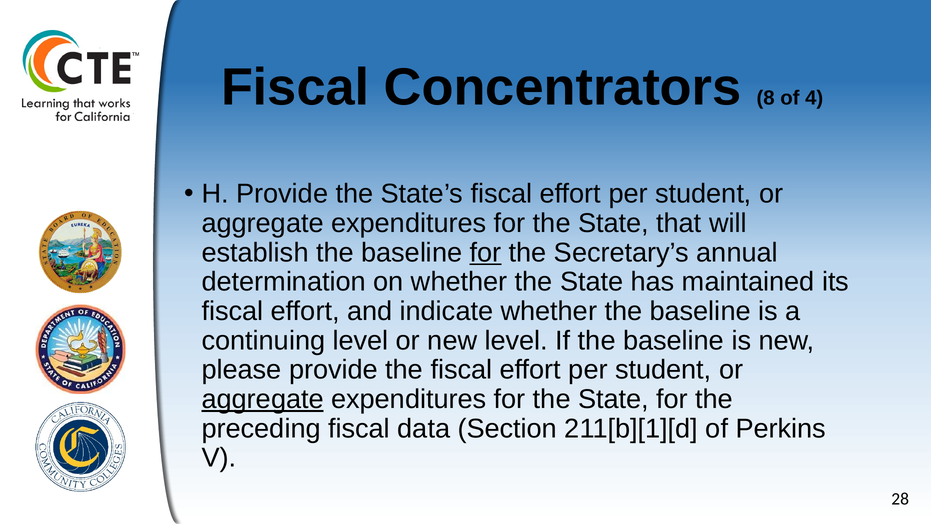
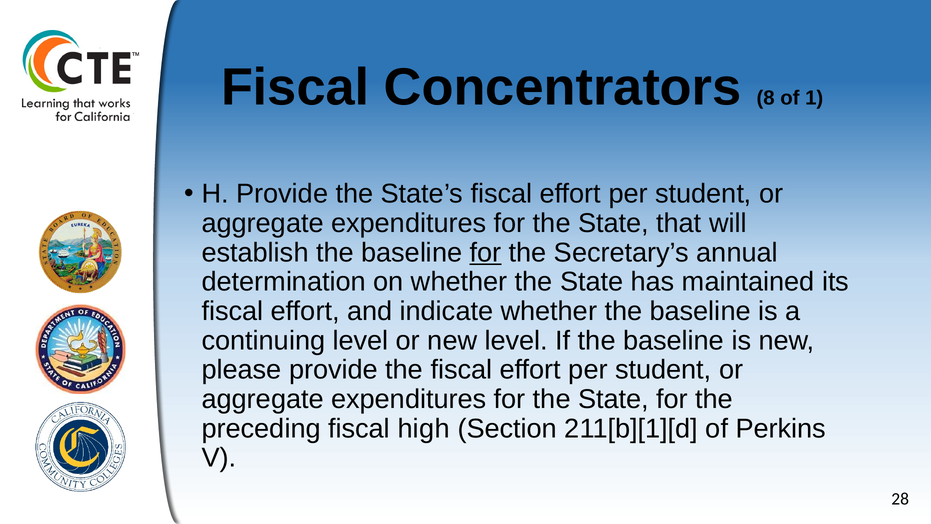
4: 4 -> 1 (814, 98)
aggregate underline: present -> none (263, 399)
data: data -> high (424, 428)
